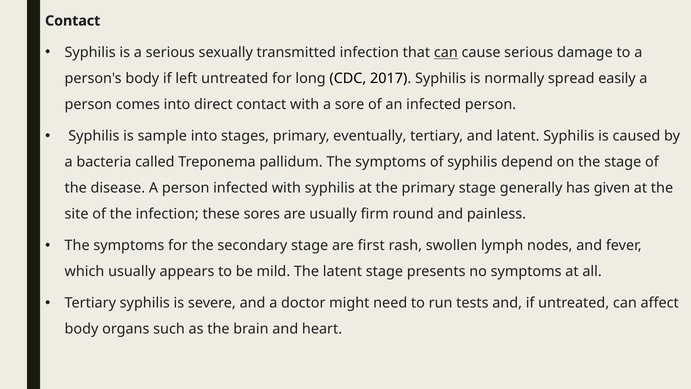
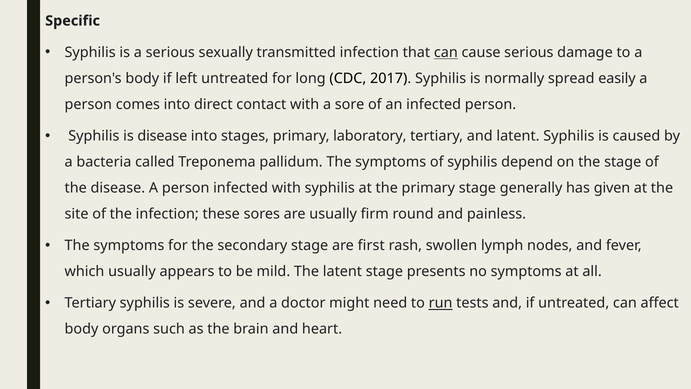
Contact: Contact -> Specific (73, 21)
is sample: sample -> disease (162, 136)
eventually: eventually -> laboratory (370, 136)
run underline: none -> present (441, 303)
